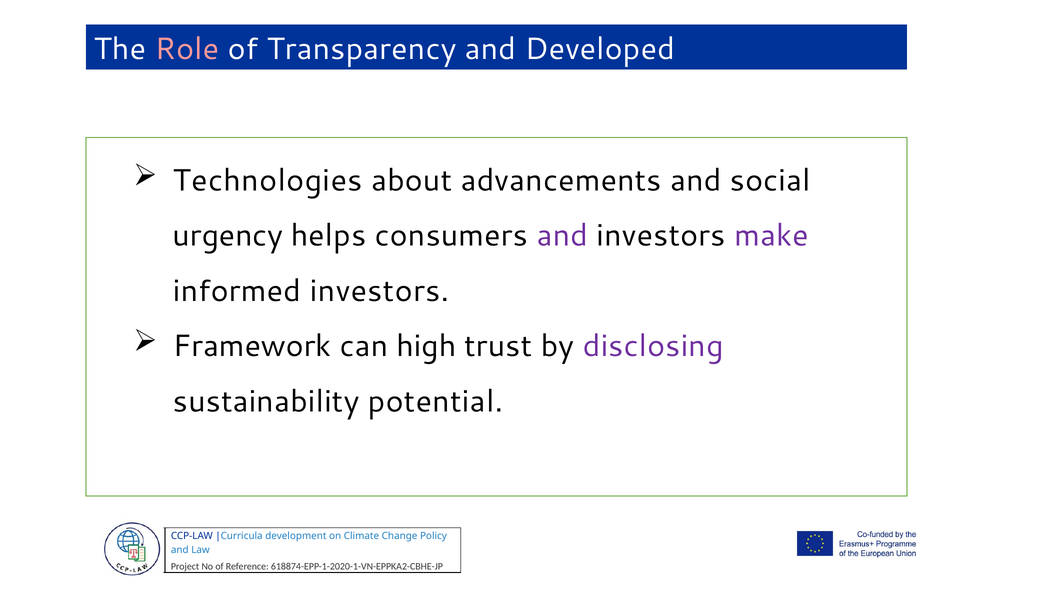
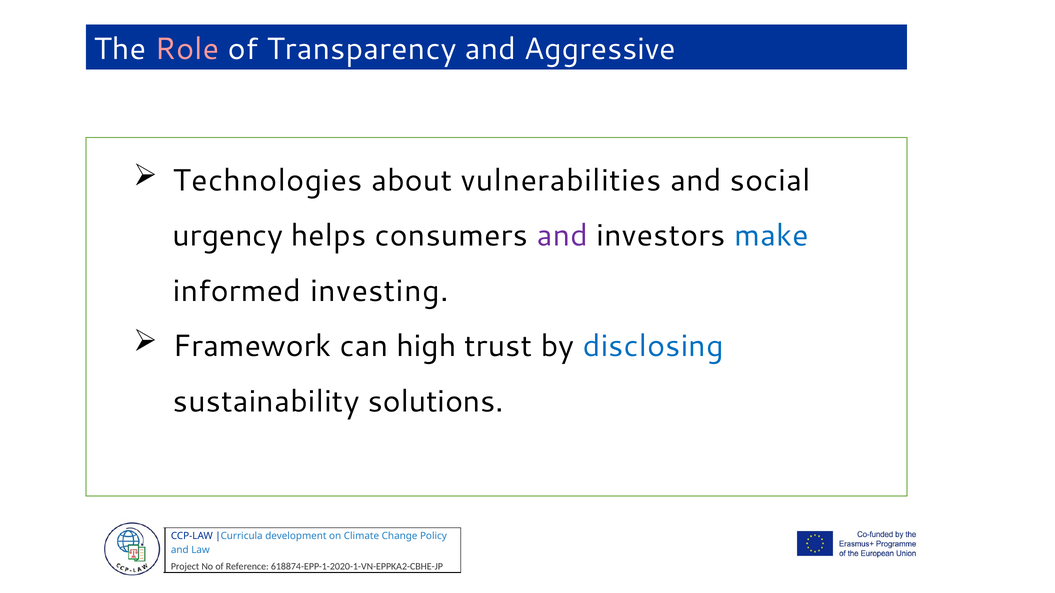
Developed: Developed -> Aggressive (600, 49)
advancements: advancements -> vulnerabilities (561, 181)
make colour: purple -> blue (771, 236)
informed investors: investors -> investing (379, 291)
disclosing colour: purple -> blue (653, 346)
potential: potential -> solutions (436, 402)
